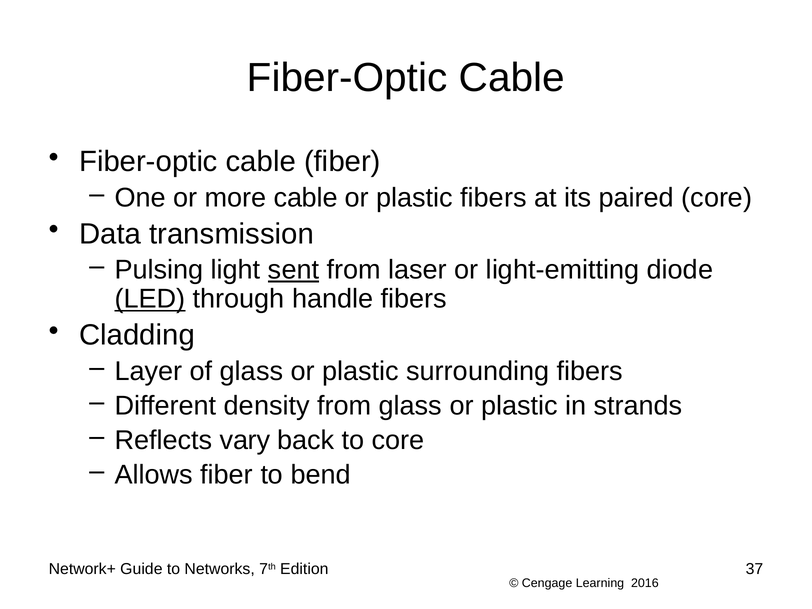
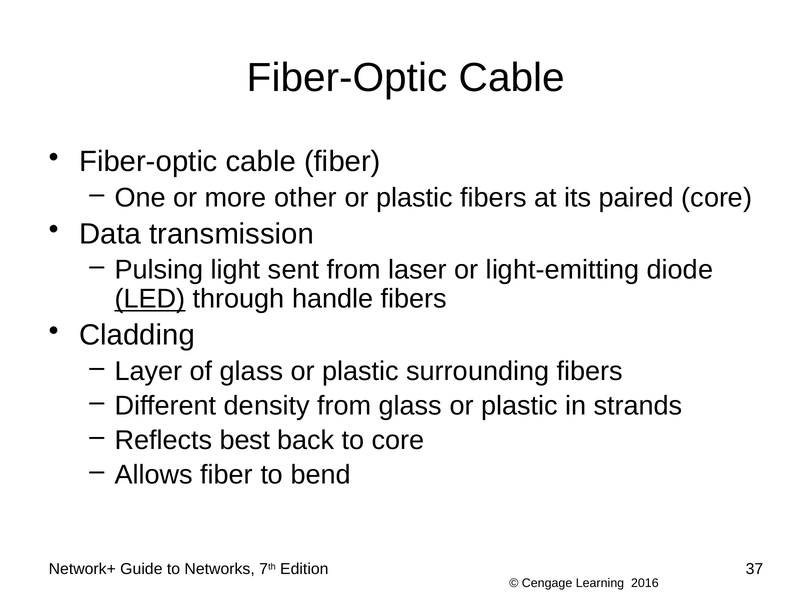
more cable: cable -> other (305, 198)
sent underline: present -> none (294, 270)
vary: vary -> best (245, 440)
